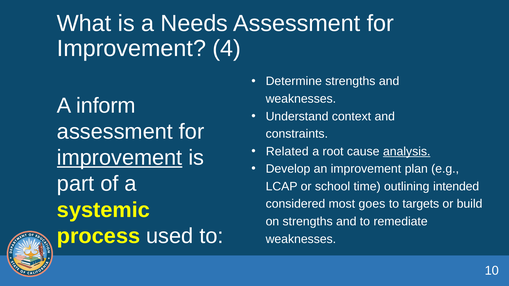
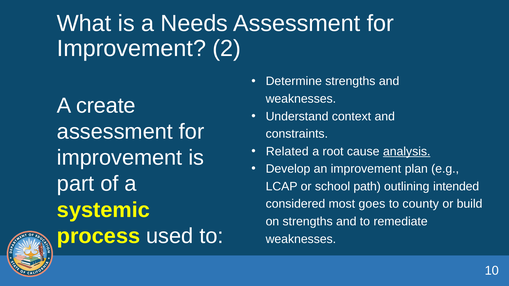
4: 4 -> 2 (227, 49)
inform: inform -> create (106, 106)
improvement underline: present -> none (120, 158)
time: time -> path (367, 187)
targets: targets -> county (421, 204)
